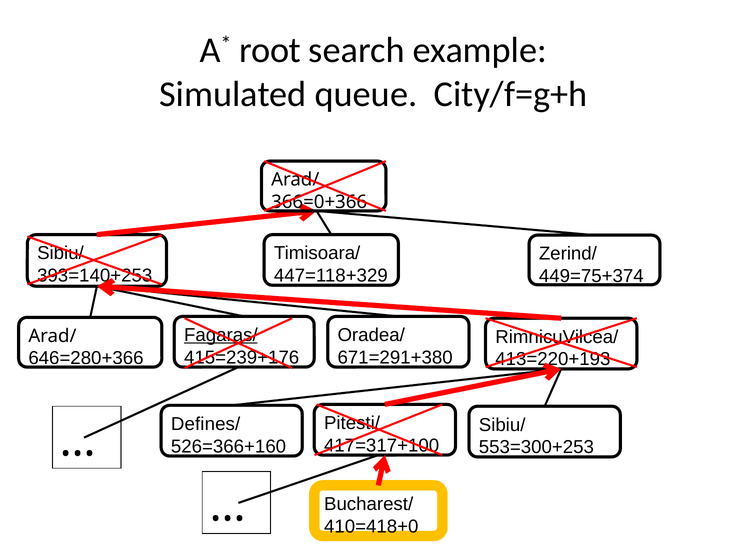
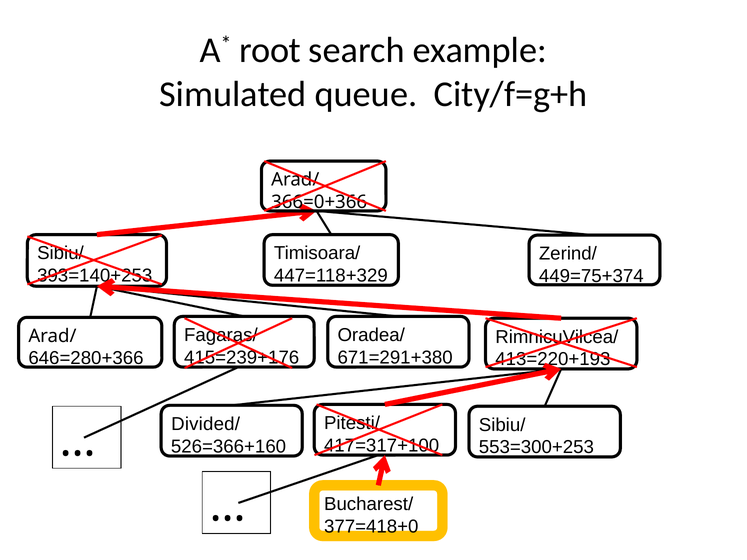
Fagaras/ underline: present -> none (221, 335)
Defines/: Defines/ -> Divided/ (206, 424)
410=418+0: 410=418+0 -> 377=418+0 (371, 527)
